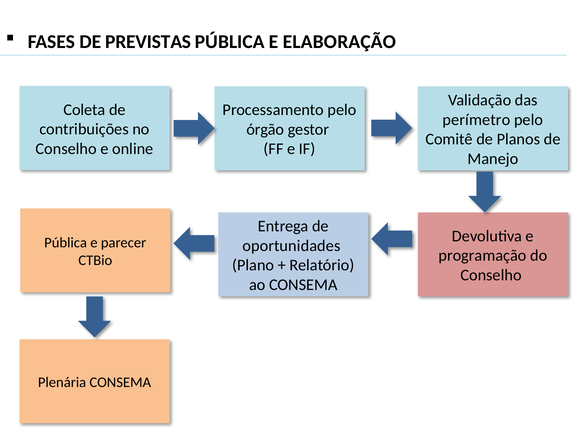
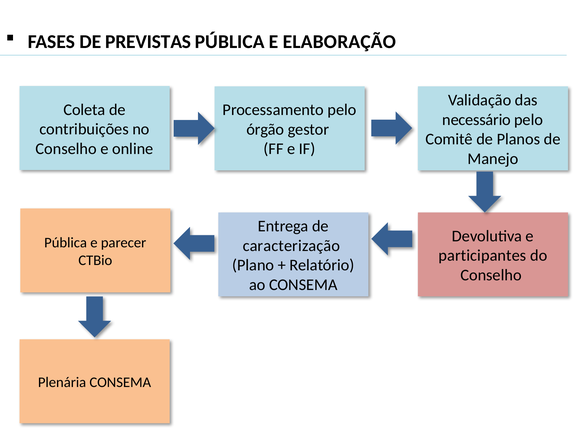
perímetro: perímetro -> necessário (477, 120)
oportunidades: oportunidades -> caracterização (291, 246)
programação: programação -> participantes (482, 255)
